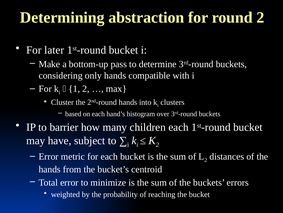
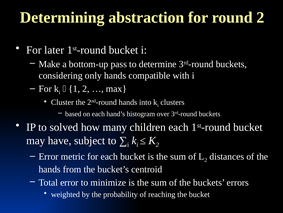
barrier: barrier -> solved (64, 127)
